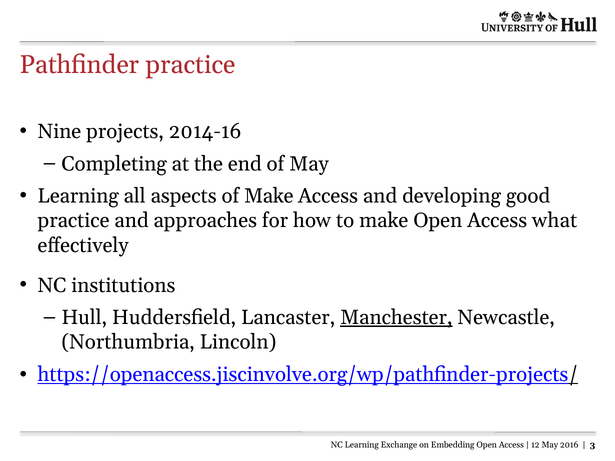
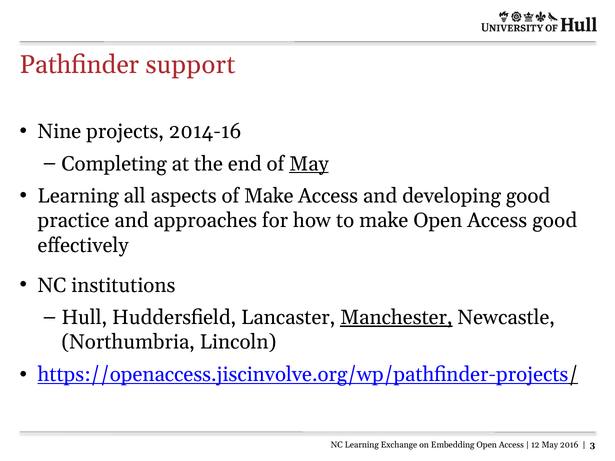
Pathfinder practice: practice -> support (191, 65)
May underline: none -> present (309, 164)
Access what: what -> good (555, 221)
